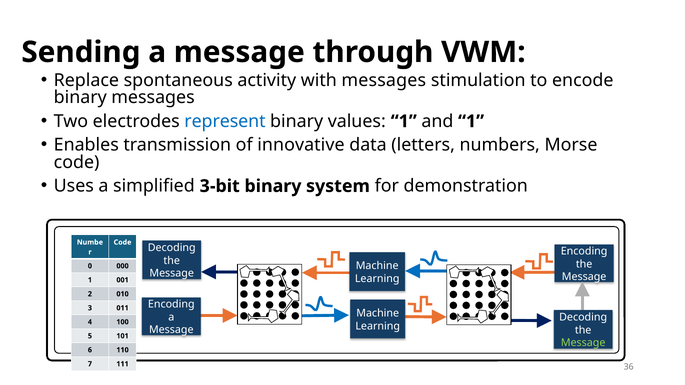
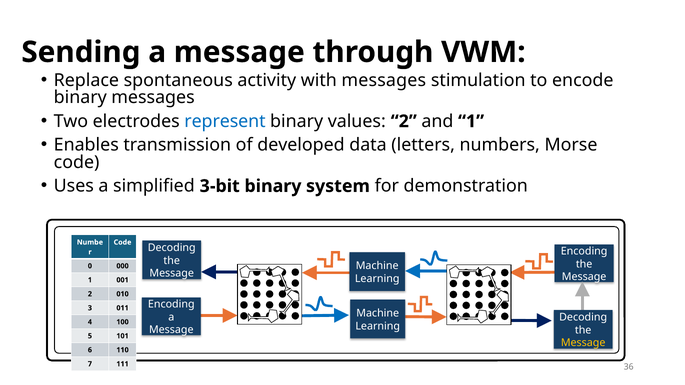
values 1: 1 -> 2 (404, 121)
innovative: innovative -> developed (301, 145)
Message colour: light green -> yellow (583, 343)
